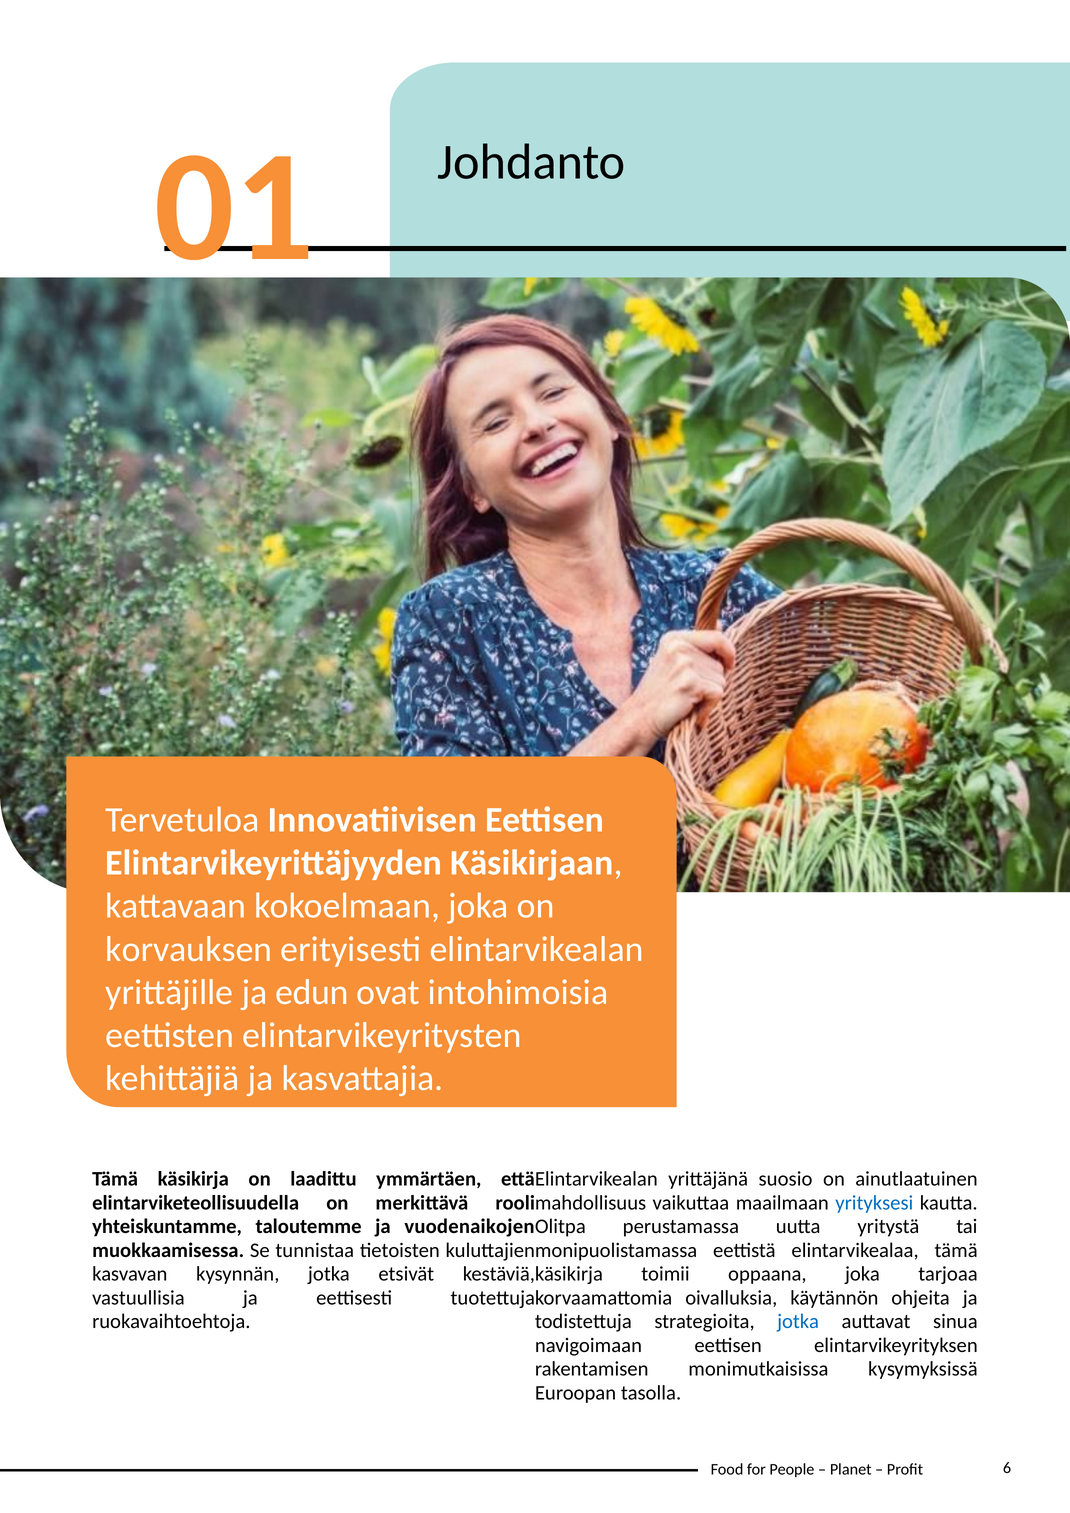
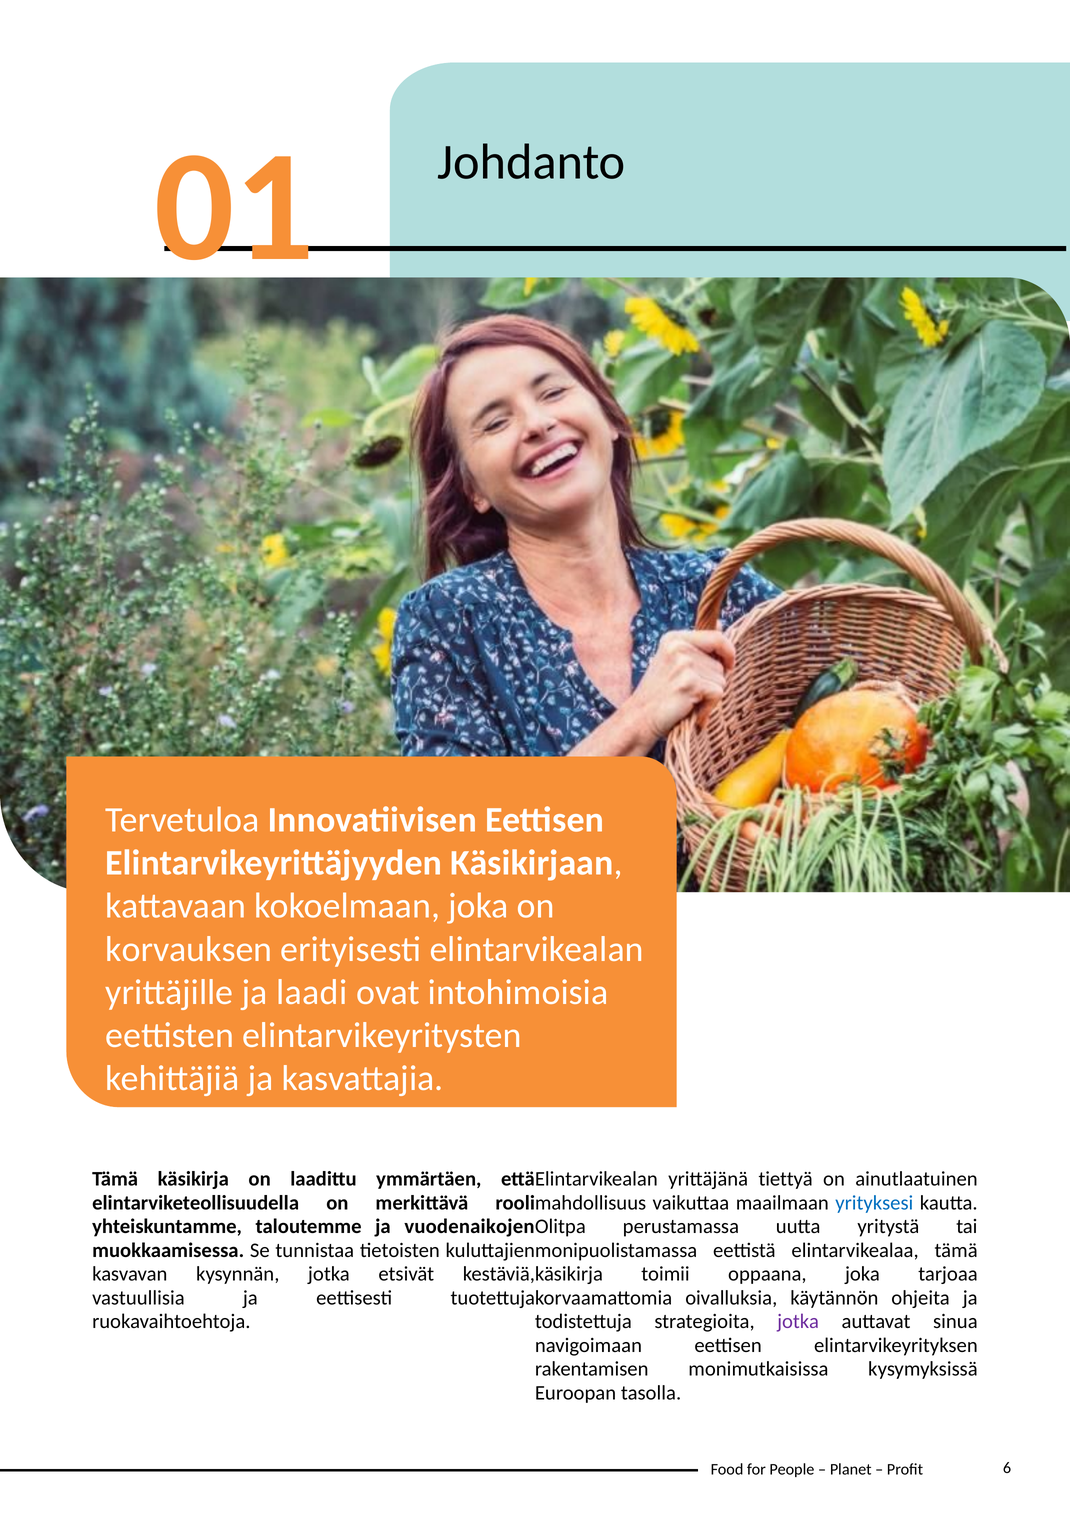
edun: edun -> laadi (312, 992)
suosio: suosio -> tiettyä (786, 1179)
jotka colour: blue -> purple (798, 1322)
